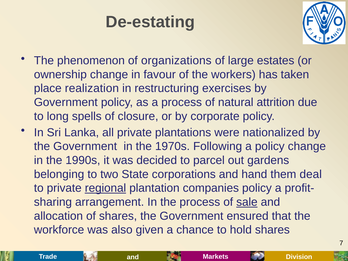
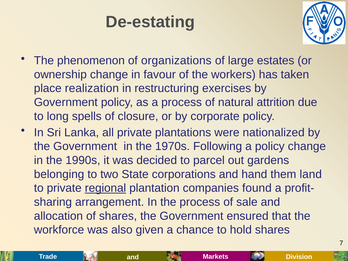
deal: deal -> land (311, 174)
companies policy: policy -> found (257, 188)
sale underline: present -> none (247, 202)
